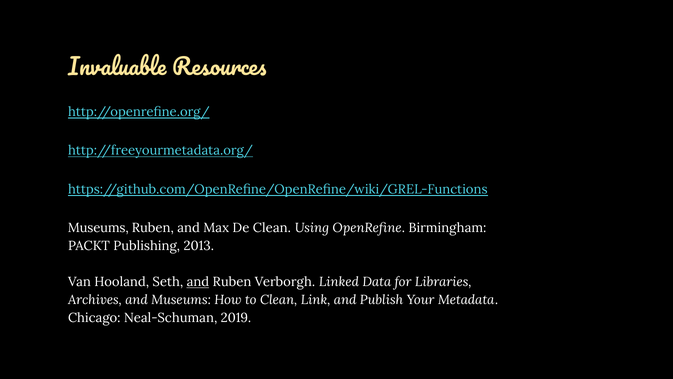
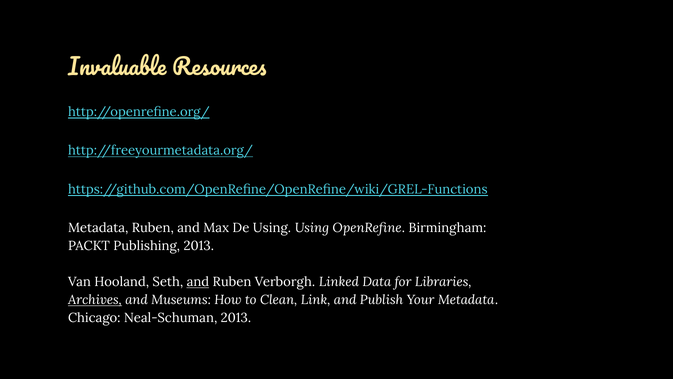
Museums: Museums -> Metadata (98, 228)
De Clean: Clean -> Using (272, 228)
Archives underline: none -> present (95, 300)
Neal-Schuman 2019: 2019 -> 2013 (236, 318)
